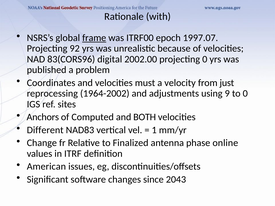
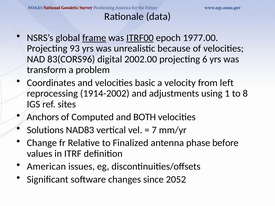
with: with -> data (158, 17)
ITRF00 underline: none -> present (140, 38)
1997.07: 1997.07 -> 1977.00 (201, 38)
92: 92 -> 93 (75, 49)
projecting 0: 0 -> 6 (205, 59)
published: published -> transform (47, 70)
must: must -> basic (145, 83)
just: just -> left (227, 83)
1964-2002: 1964-2002 -> 1914-2002 (105, 94)
9: 9 -> 1 (227, 94)
to 0: 0 -> 8 (245, 94)
Different: Different -> Solutions (45, 130)
1: 1 -> 7 (154, 130)
online: online -> before (225, 143)
2043: 2043 -> 2052 (176, 180)
